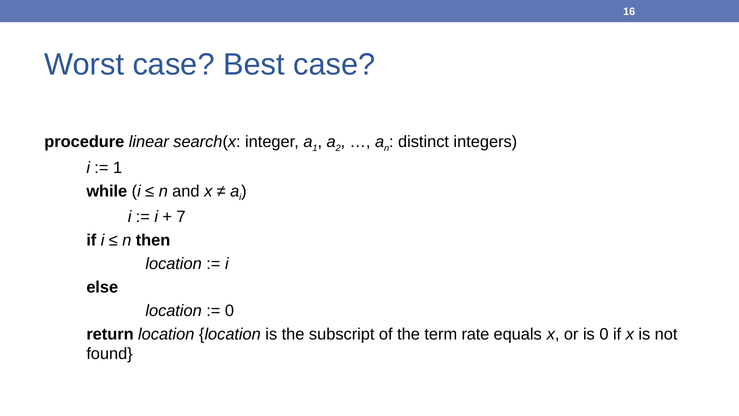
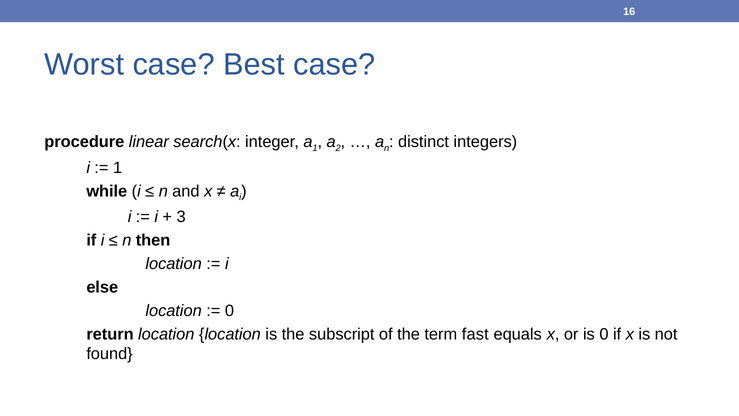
7: 7 -> 3 (181, 217)
rate: rate -> fast (475, 334)
